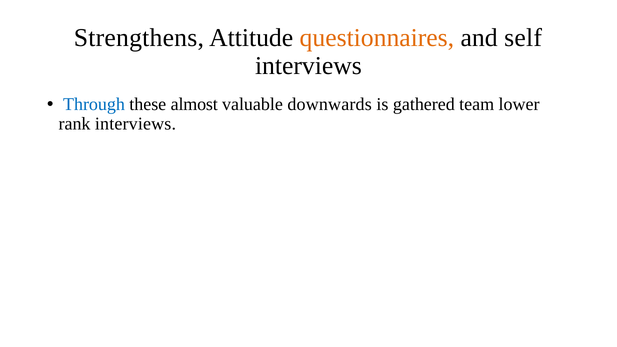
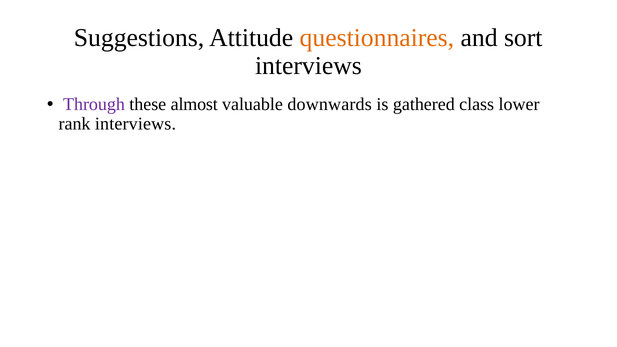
Strengthens: Strengthens -> Suggestions (139, 38)
self: self -> sort (523, 38)
Through colour: blue -> purple (94, 104)
team: team -> class (477, 104)
